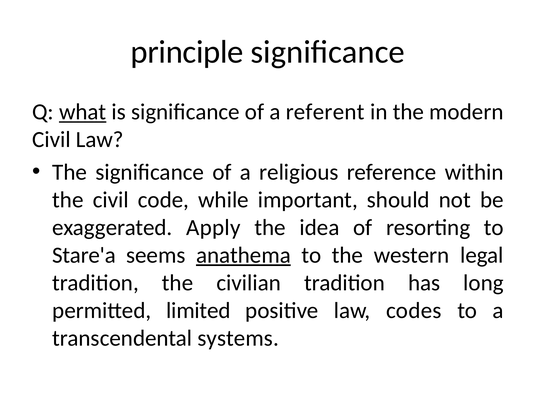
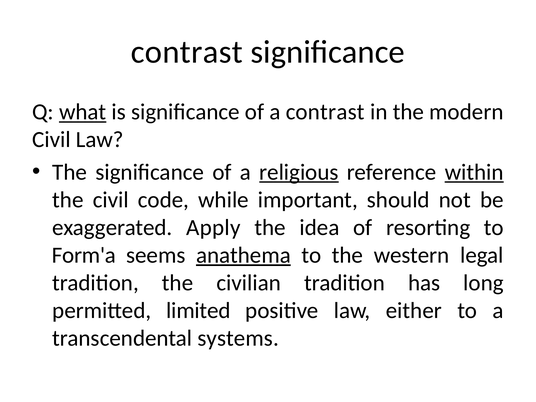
principle: principle -> contrast (187, 52)
a referent: referent -> contrast (325, 112)
religious underline: none -> present (299, 172)
within underline: none -> present (474, 172)
Stare'a: Stare'a -> Form'a (84, 255)
codes: codes -> either (414, 311)
